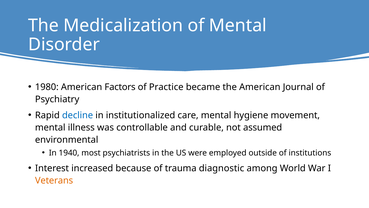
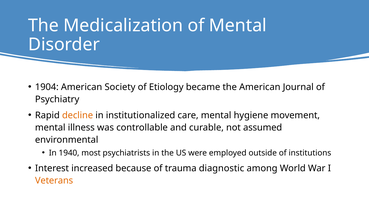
1980: 1980 -> 1904 (47, 87)
Factors: Factors -> Society (120, 87)
Practice: Practice -> Etiology (166, 87)
decline colour: blue -> orange (78, 115)
